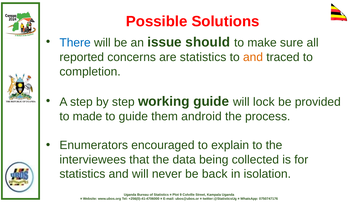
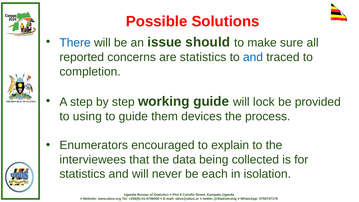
and colour: orange -> blue (253, 57)
made: made -> using (87, 116)
android: android -> devices (202, 116)
back: back -> each (215, 174)
